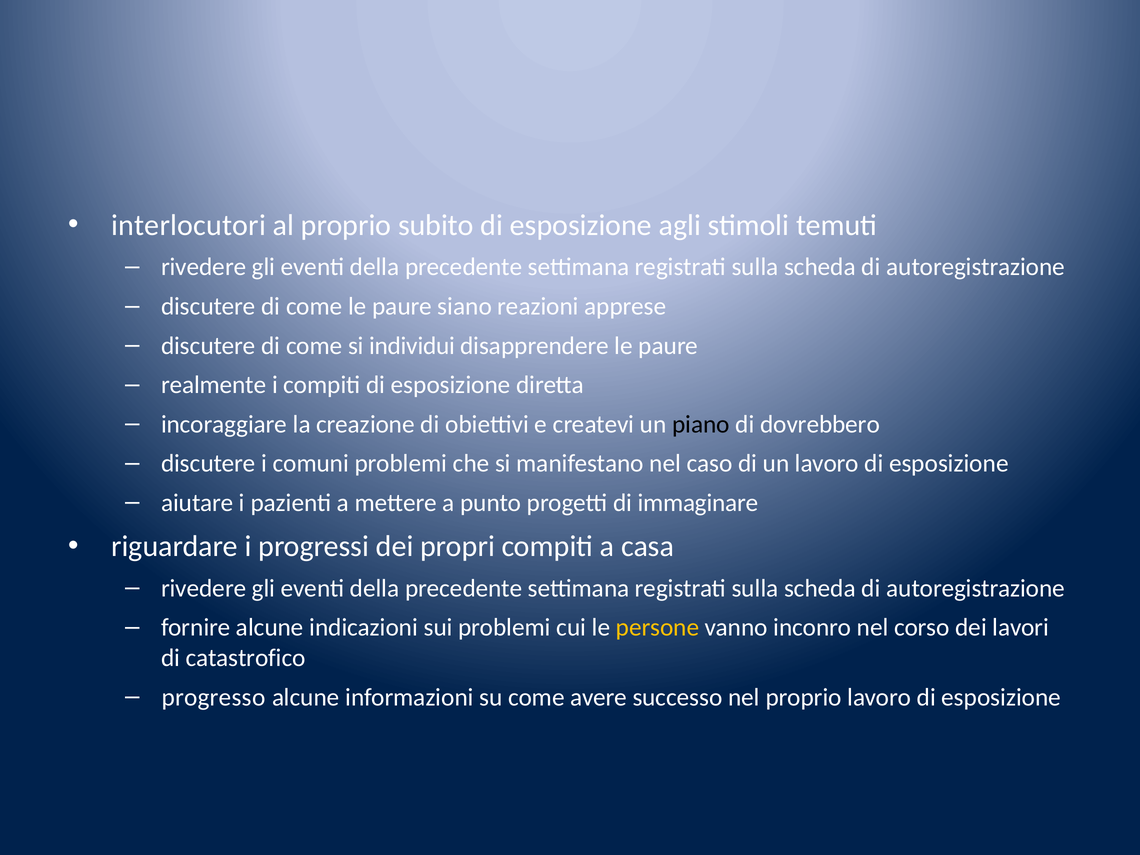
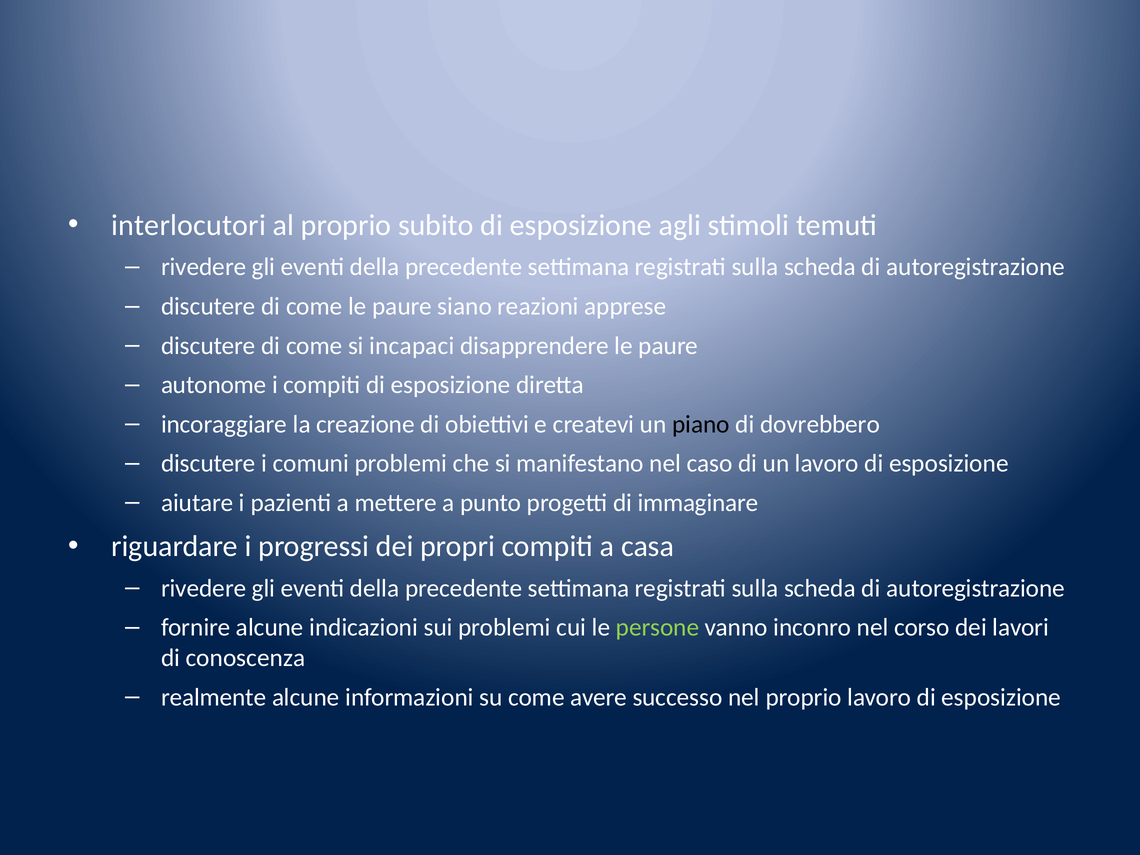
individui: individui -> incapaci (412, 346)
realmente: realmente -> autonome (214, 385)
persone colour: yellow -> light green (658, 628)
catastrofico: catastrofico -> conoscenza (245, 658)
progresso: progresso -> realmente (214, 697)
